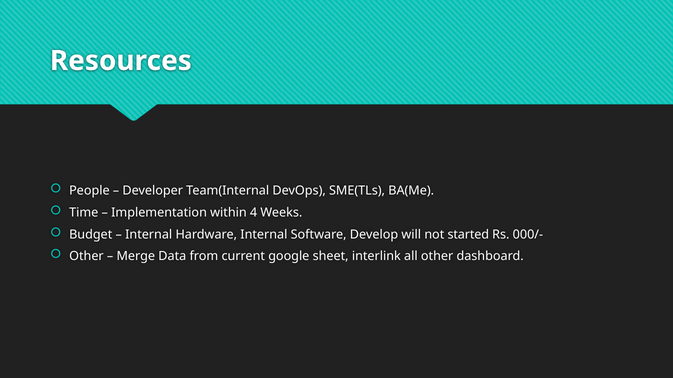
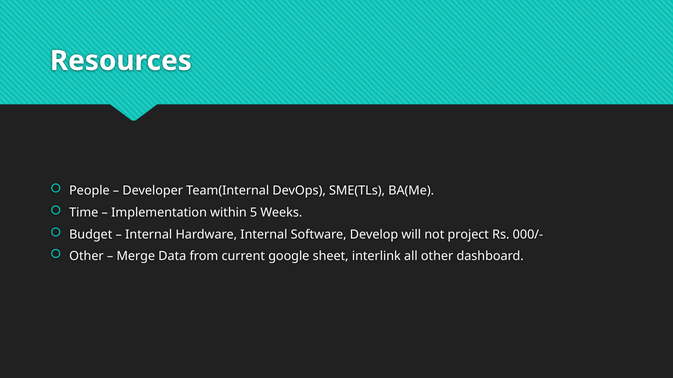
4: 4 -> 5 (254, 213)
started: started -> project (468, 235)
